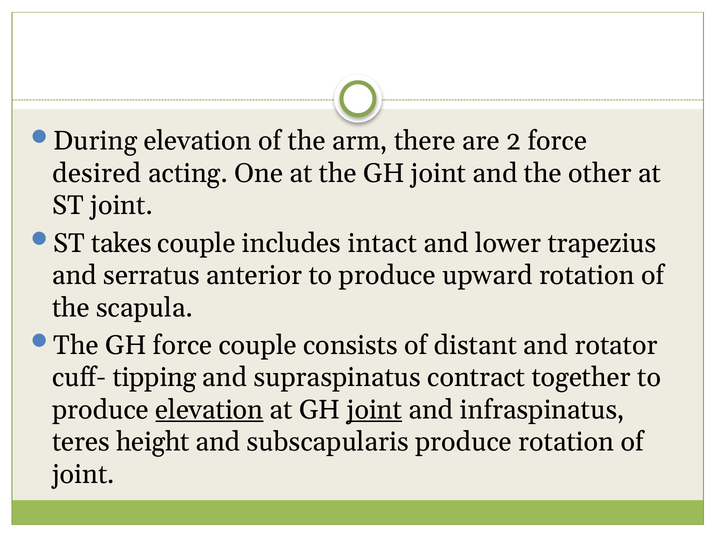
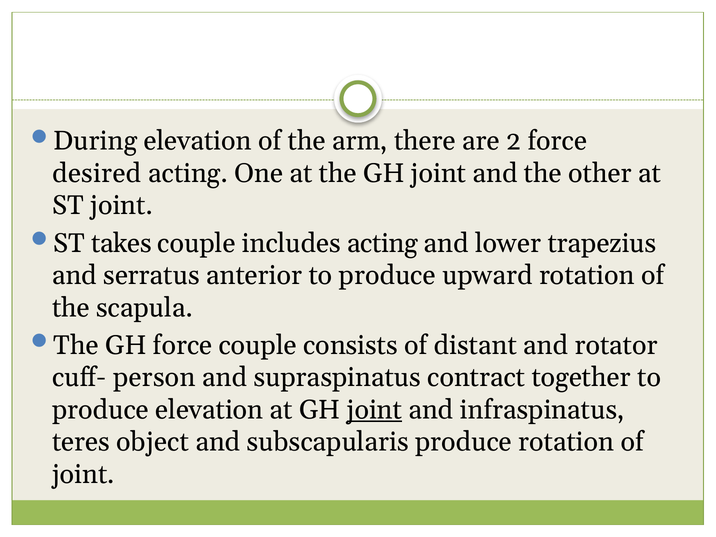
includes intact: intact -> acting (383, 243)
tipping: tipping -> person (154, 378)
elevation underline: present -> none (209, 410)
height: height -> object (153, 442)
